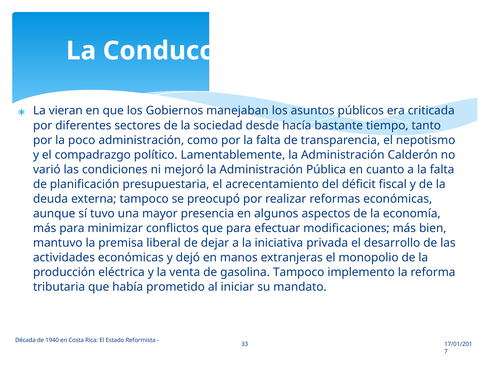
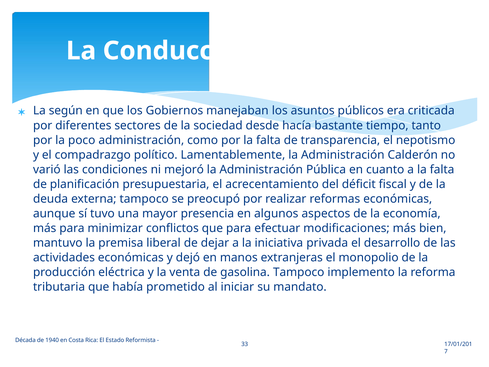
vieran: vieran -> según (66, 111)
